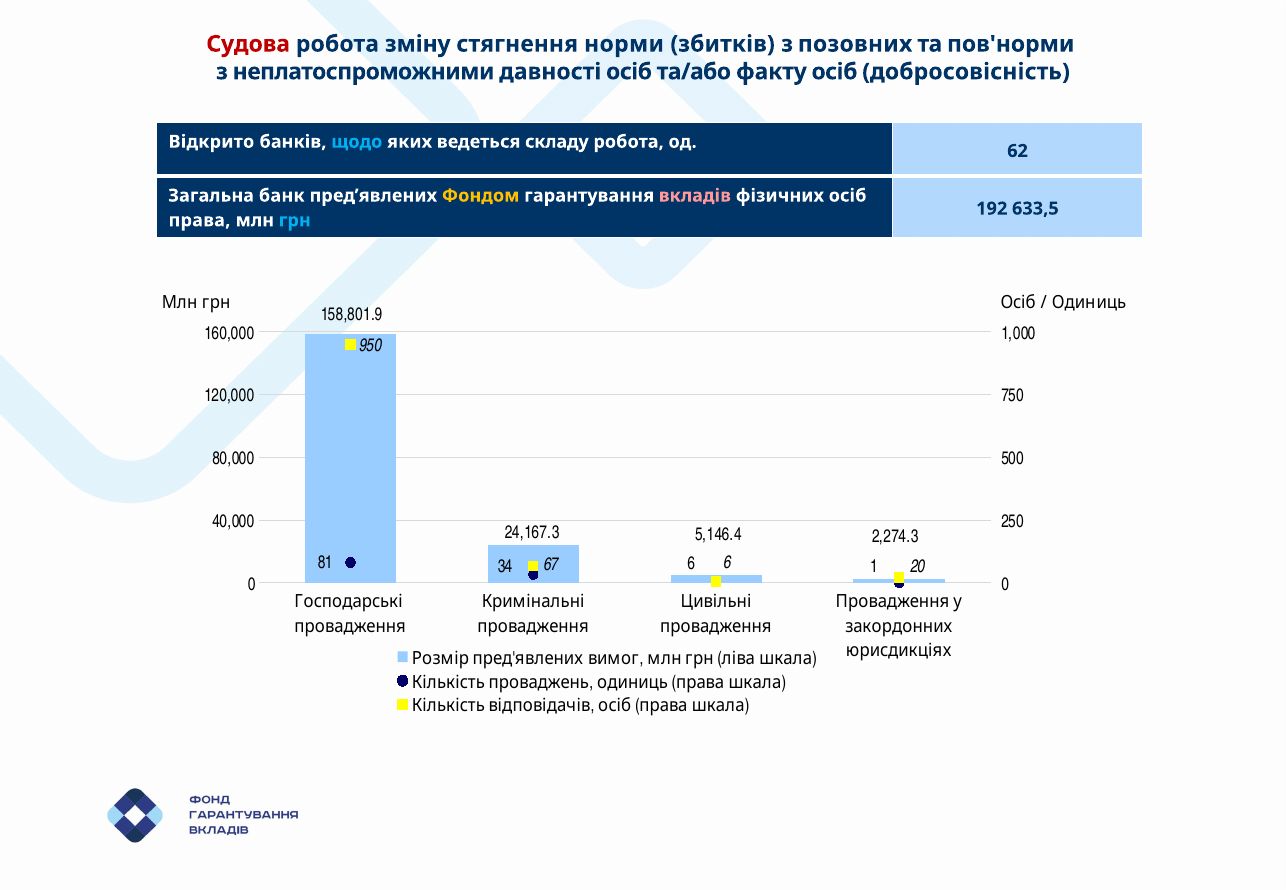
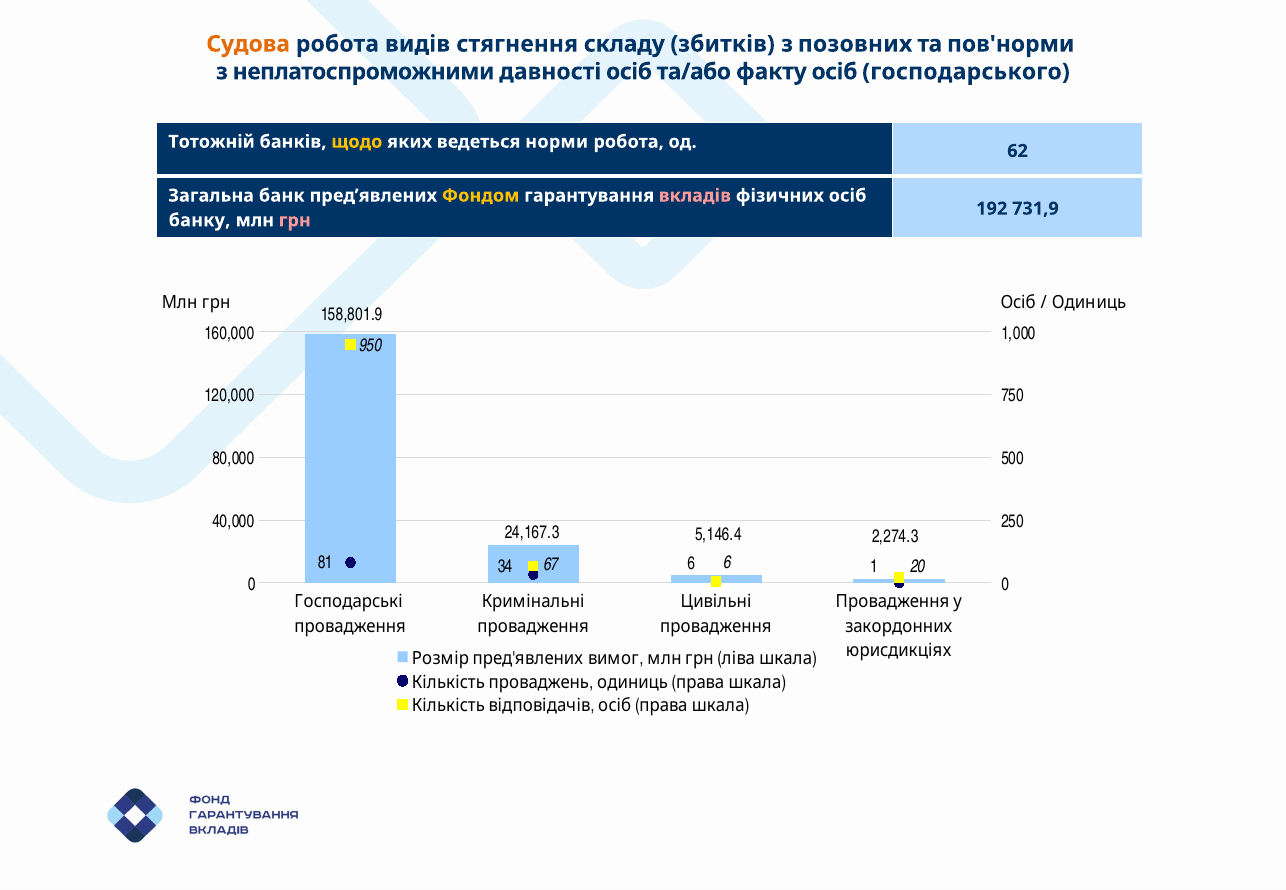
Судова colour: red -> orange (248, 44)
зміну: зміну -> видів (418, 44)
норми: норми -> складу (624, 44)
добросовісність: добросовісність -> господарського (966, 72)
Відкрито: Відкрито -> Тотожній (212, 142)
щодо colour: light blue -> yellow (357, 142)
складу: складу -> норми (557, 142)
633,5: 633,5 -> 731,9 (1035, 209)
права: права -> банку (199, 220)
грн colour: light blue -> pink (295, 220)
